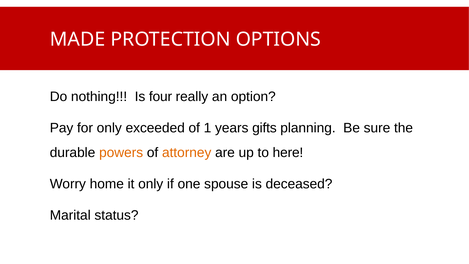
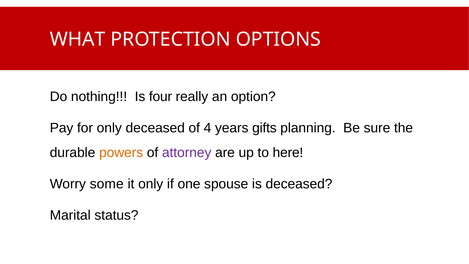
MADE: MADE -> WHAT (78, 39)
only exceeded: exceeded -> deceased (155, 128)
1: 1 -> 4 (207, 128)
attorney colour: orange -> purple (187, 152)
home: home -> some (107, 184)
